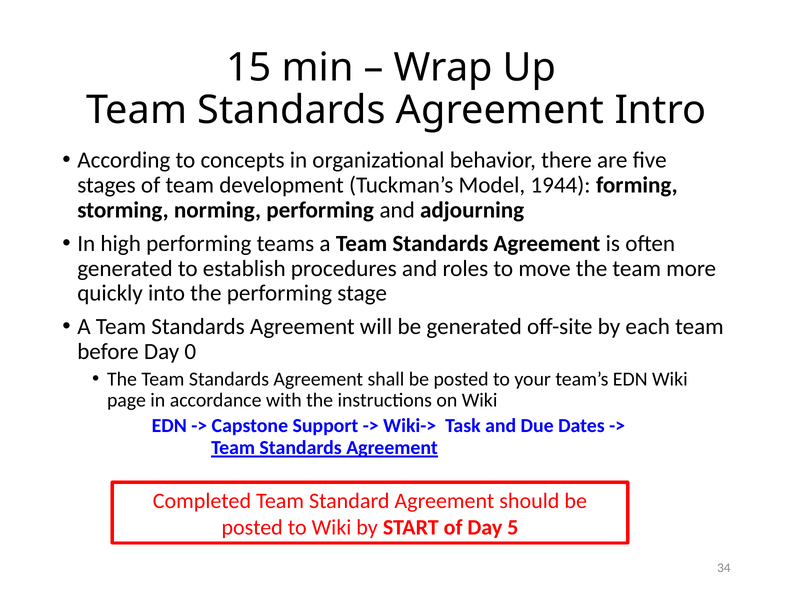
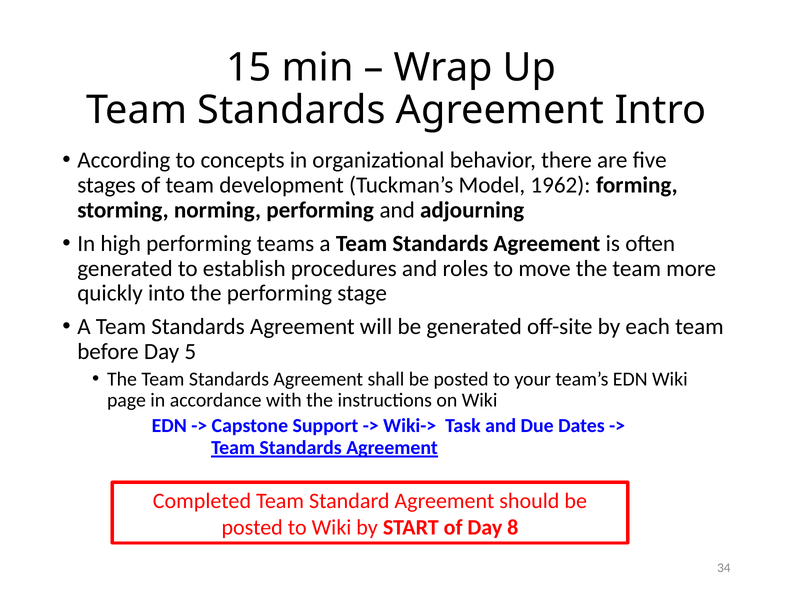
1944: 1944 -> 1962 (560, 185)
0: 0 -> 5 (190, 351)
5: 5 -> 8 (513, 527)
